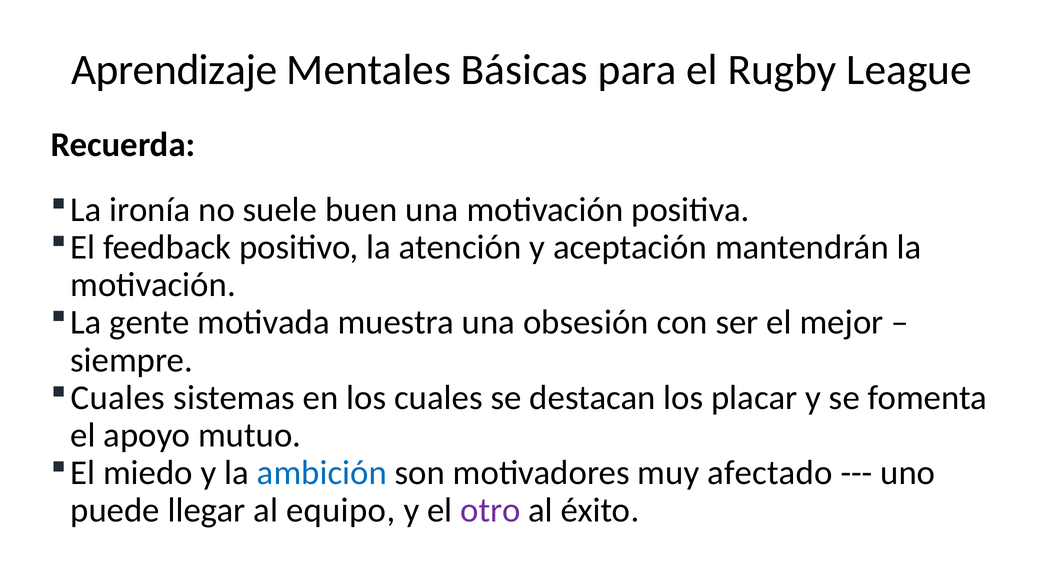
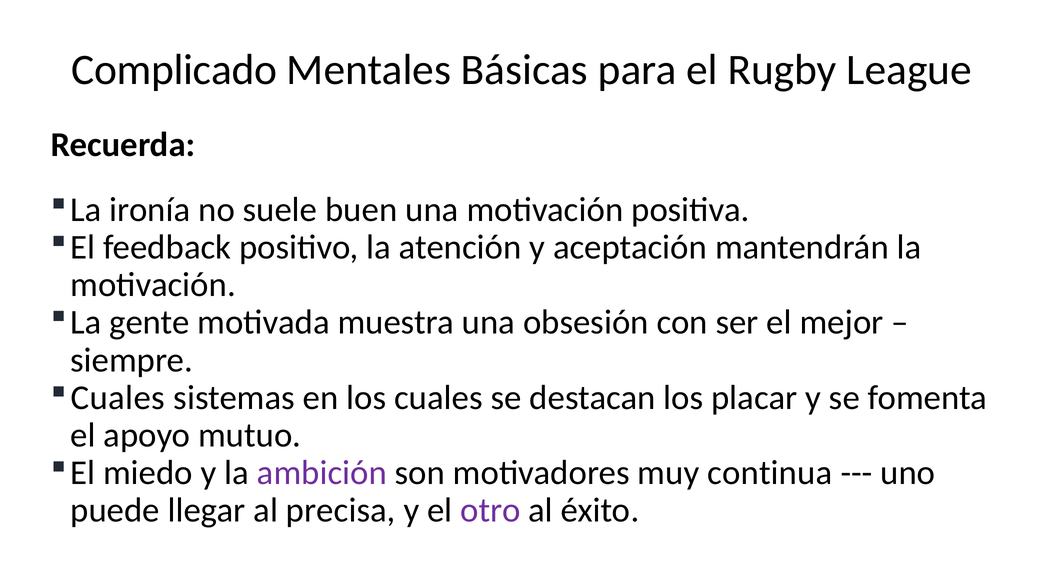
Aprendizaje: Aprendizaje -> Complicado (174, 70)
ambición colour: blue -> purple (322, 473)
afectado: afectado -> continua (770, 473)
equipo: equipo -> precisa (341, 511)
